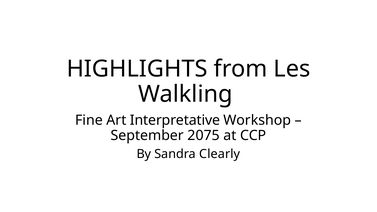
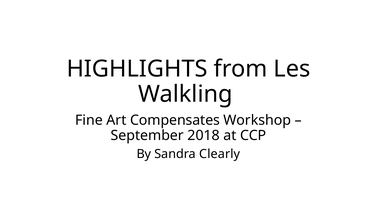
Interpretative: Interpretative -> Compensates (175, 120)
2075: 2075 -> 2018 (204, 136)
